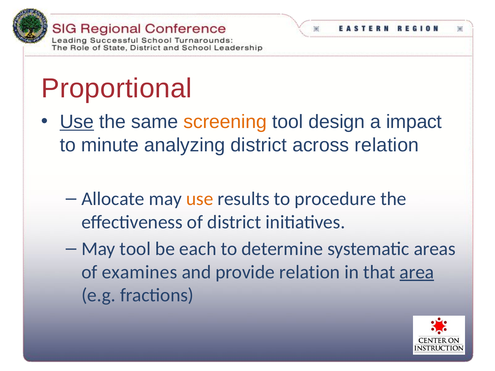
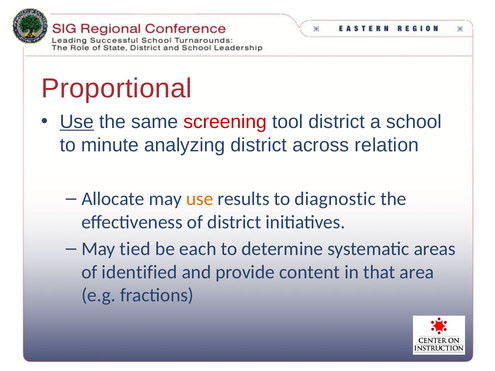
screening colour: orange -> red (225, 122)
tool design: design -> district (337, 122)
impact: impact -> school (414, 122)
procedure: procedure -> diagnostic (335, 199)
May tool: tool -> tied (135, 249)
examines: examines -> identified (140, 272)
provide relation: relation -> content (310, 272)
area underline: present -> none (417, 272)
